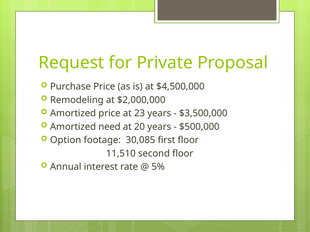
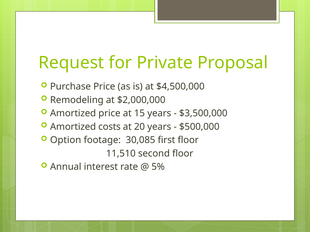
23: 23 -> 15 (139, 114)
need: need -> costs (110, 127)
